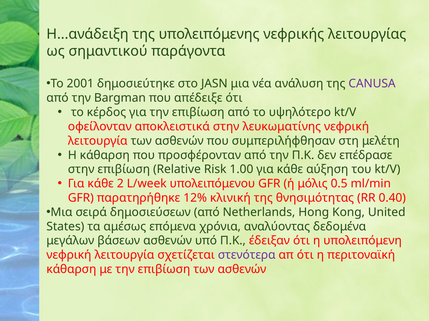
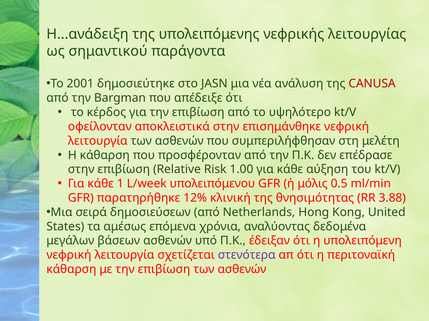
CANUSA colour: purple -> red (372, 84)
λευκωματίνης: λευκωματίνης -> επισημάνθηκε (282, 127)
2: 2 -> 1 (120, 184)
0.40: 0.40 -> 3.88 (392, 198)
